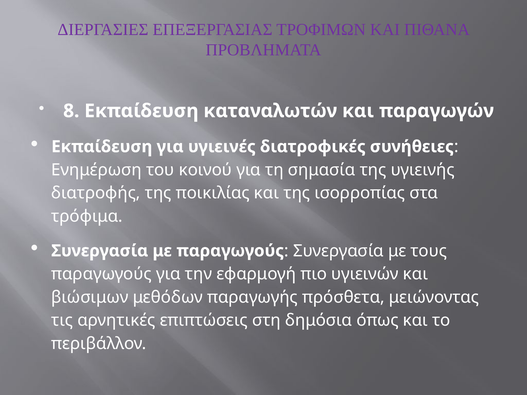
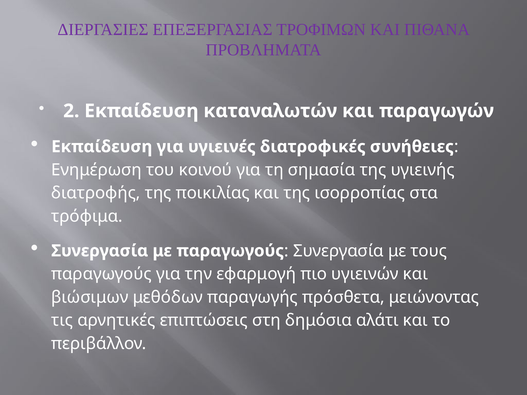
8: 8 -> 2 (71, 111)
όπως: όπως -> αλάτι (377, 321)
